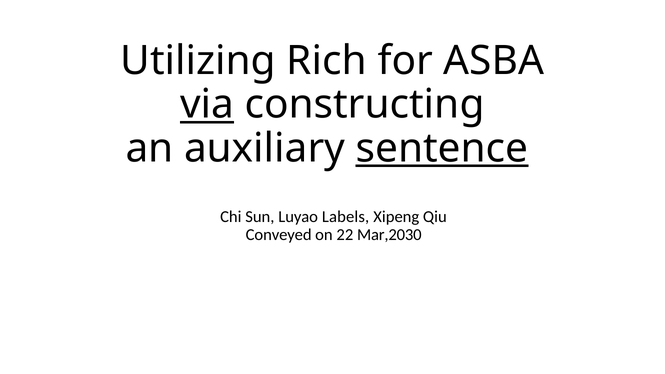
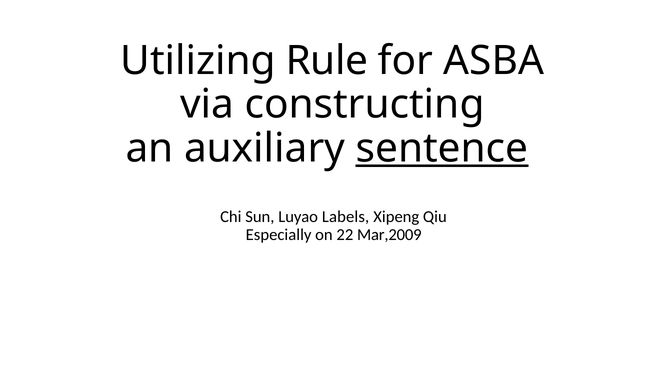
Rich: Rich -> Rule (327, 61)
via underline: present -> none (207, 105)
Conveyed: Conveyed -> Especially (279, 235)
Mar,2030: Mar,2030 -> Mar,2009 (389, 235)
